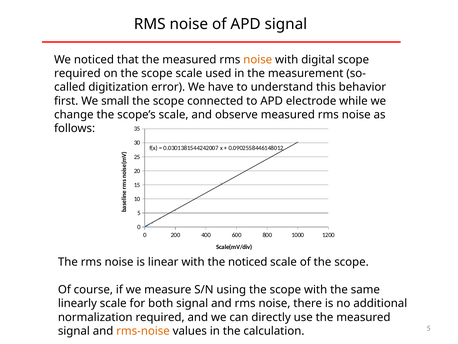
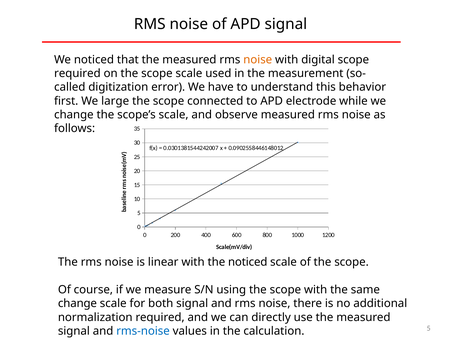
small: small -> large (115, 101)
linearly: linearly -> change (77, 303)
rms-noise colour: orange -> blue (143, 331)
